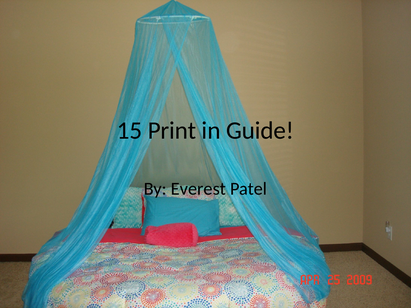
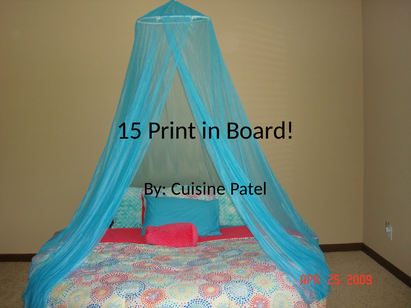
Guide: Guide -> Board (260, 131)
Everest: Everest -> Cuisine (198, 189)
